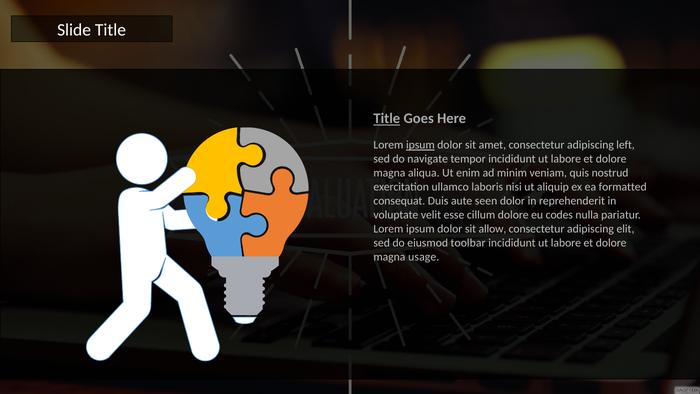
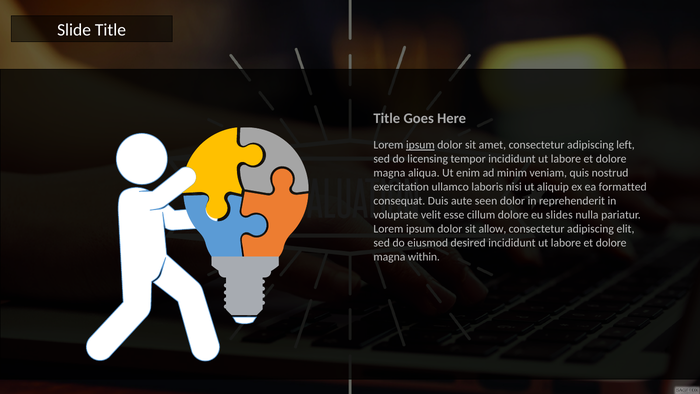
Title underline: present -> none (387, 119)
navigate: navigate -> licensing (428, 159)
codes: codes -> slides (559, 215)
toolbar: toolbar -> desired (468, 243)
usage: usage -> within (424, 257)
